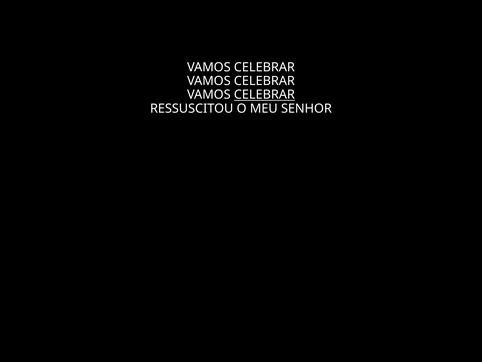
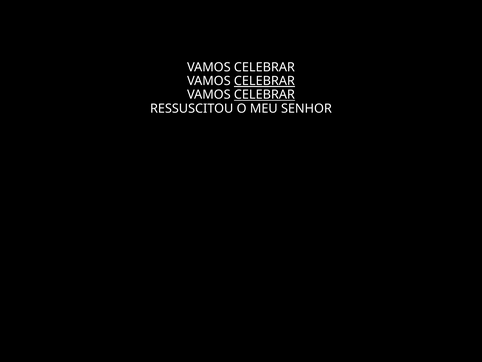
CELEBRAR underline: none -> present (264, 81)
